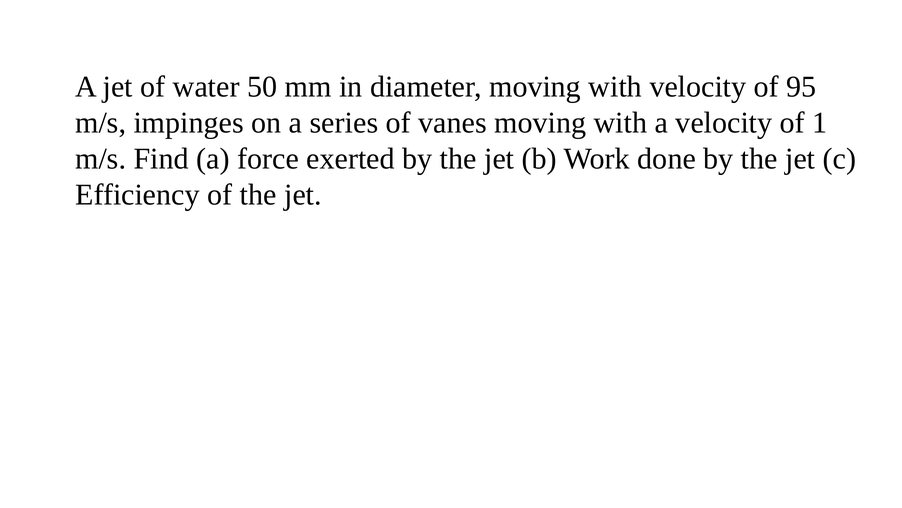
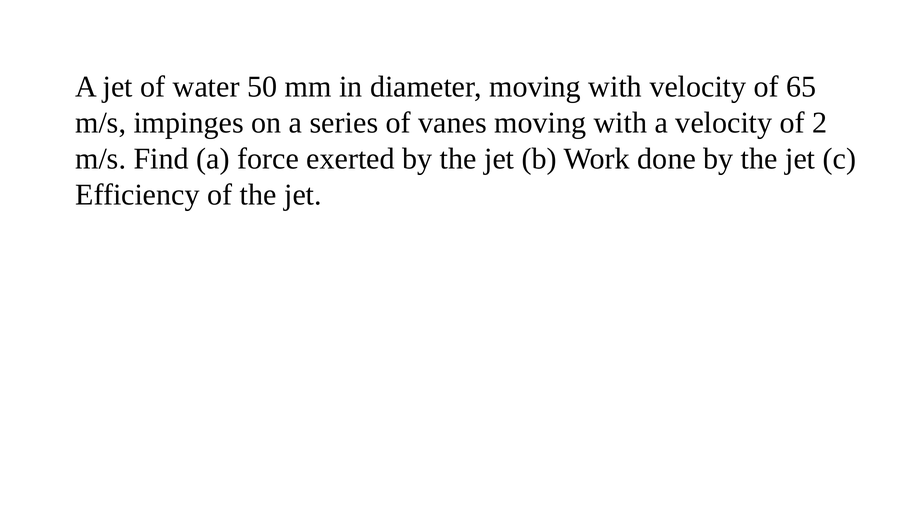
95: 95 -> 65 (801, 87)
1: 1 -> 2 (820, 123)
